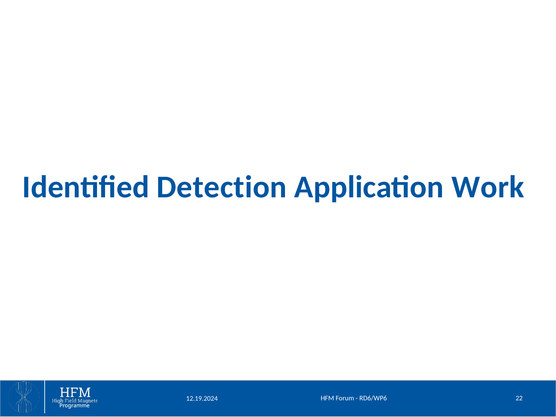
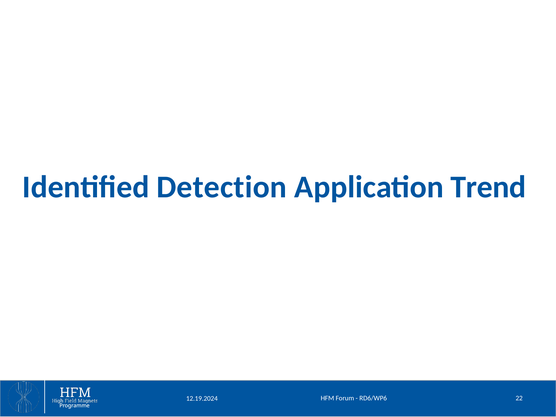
Work: Work -> Trend (488, 187)
